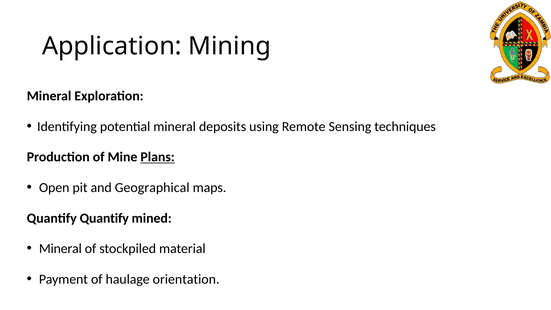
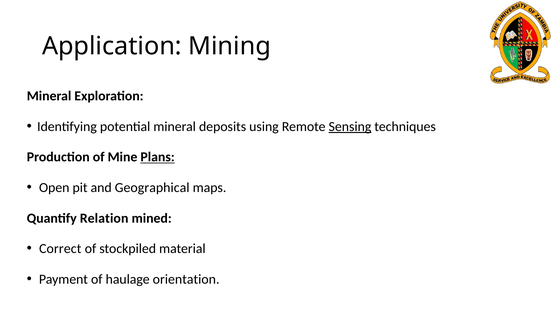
Sensing underline: none -> present (350, 127)
Quantify Quantify: Quantify -> Relation (104, 218)
Mineral: Mineral -> Correct (60, 249)
